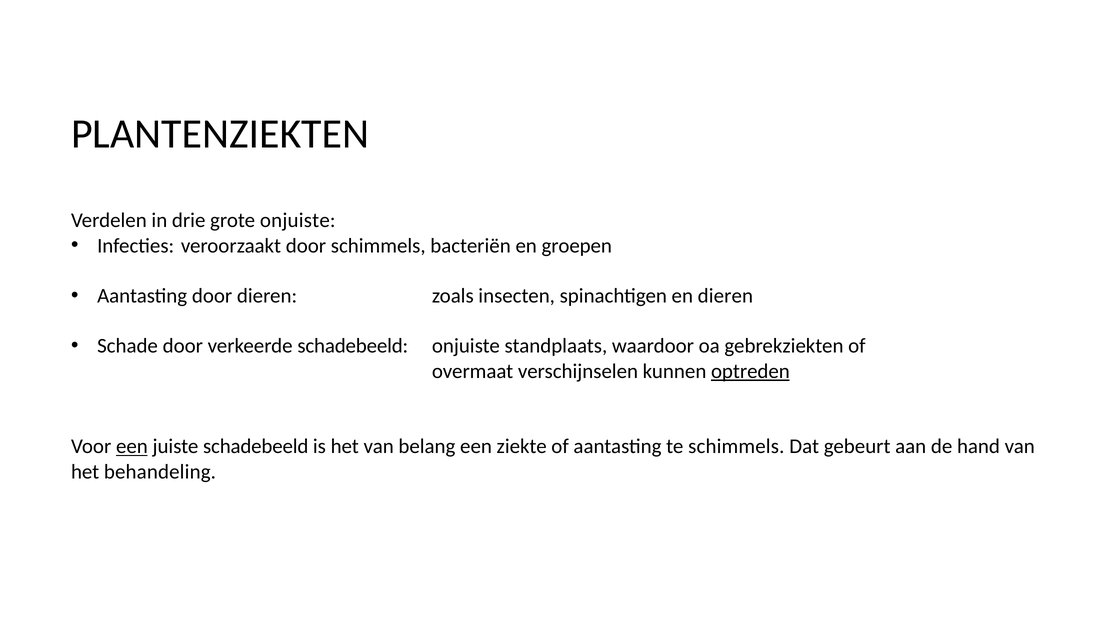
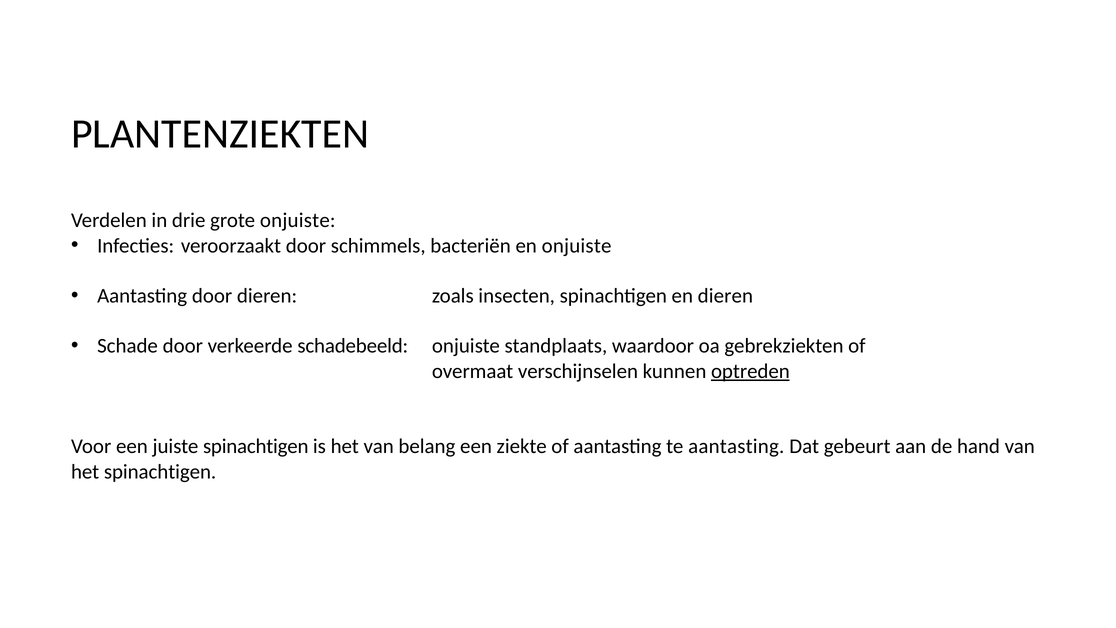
en groepen: groepen -> onjuiste (577, 246)
een underline: present -> none (132, 446)
juiste schadebeeld: schadebeeld -> spinachtigen (256, 446)
te schimmels: schimmels -> aantasting (736, 446)
het behandeling: behandeling -> spinachtigen (160, 471)
